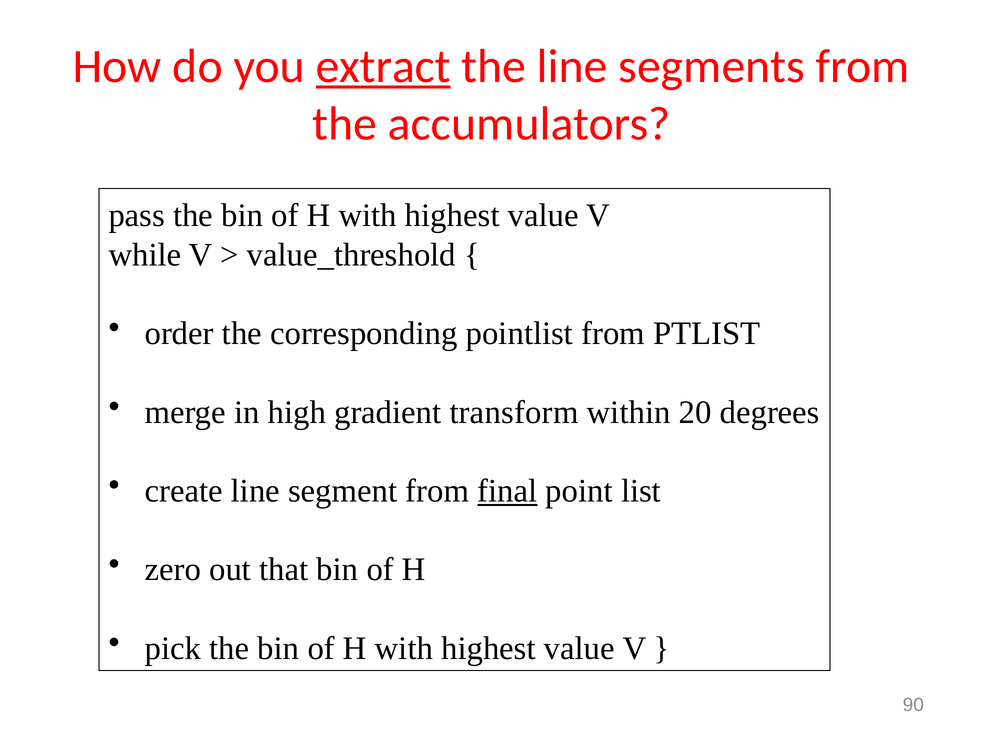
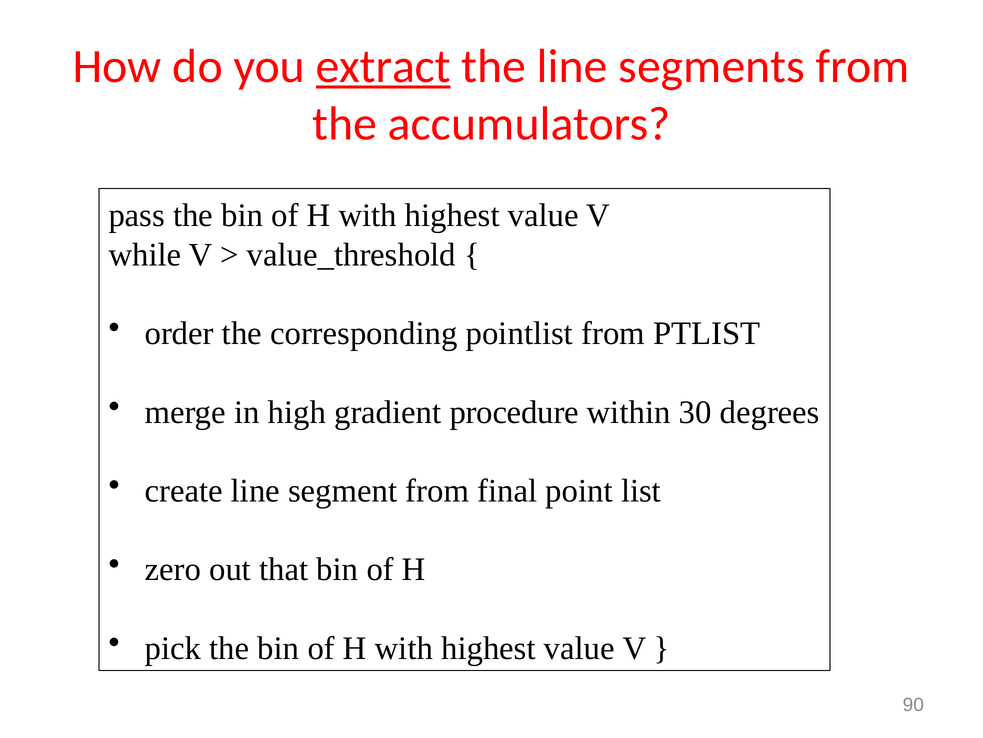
transform: transform -> procedure (514, 412)
20: 20 -> 30 (695, 412)
final underline: present -> none (507, 490)
